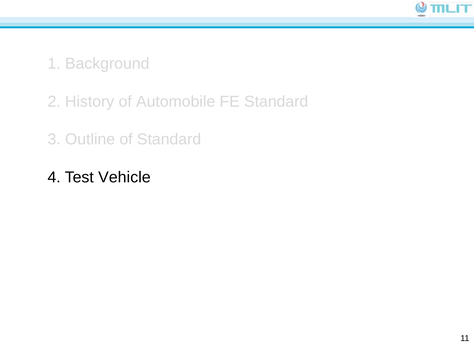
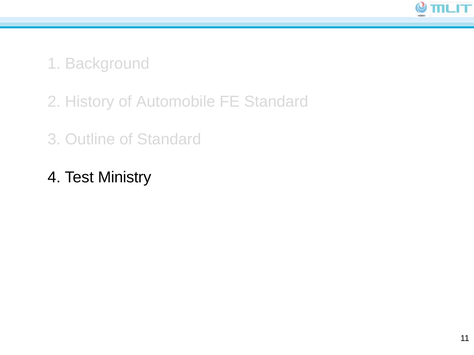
Vehicle: Vehicle -> Ministry (125, 177)
